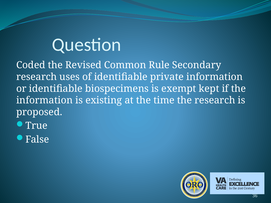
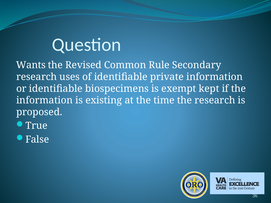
Coded: Coded -> Wants (31, 65)
